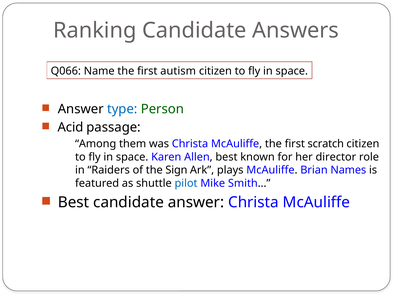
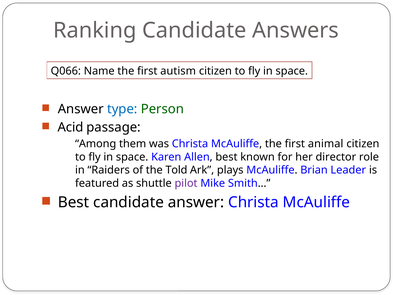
scratch: scratch -> animal (326, 144)
Sign: Sign -> Told (176, 170)
Names: Names -> Leader (348, 170)
pilot colour: blue -> purple (186, 183)
